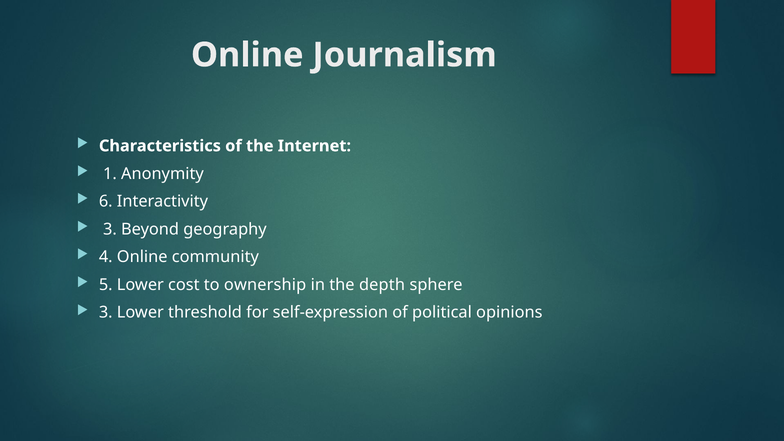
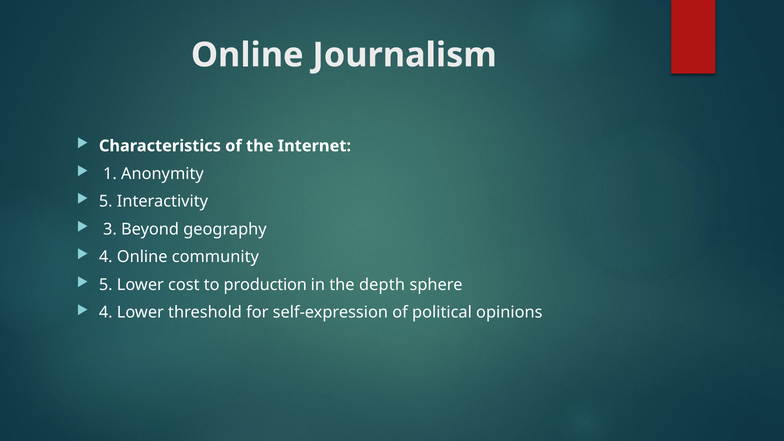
6: 6 -> 5 (106, 201)
ownership: ownership -> production (265, 285)
3: 3 -> 4 (106, 313)
